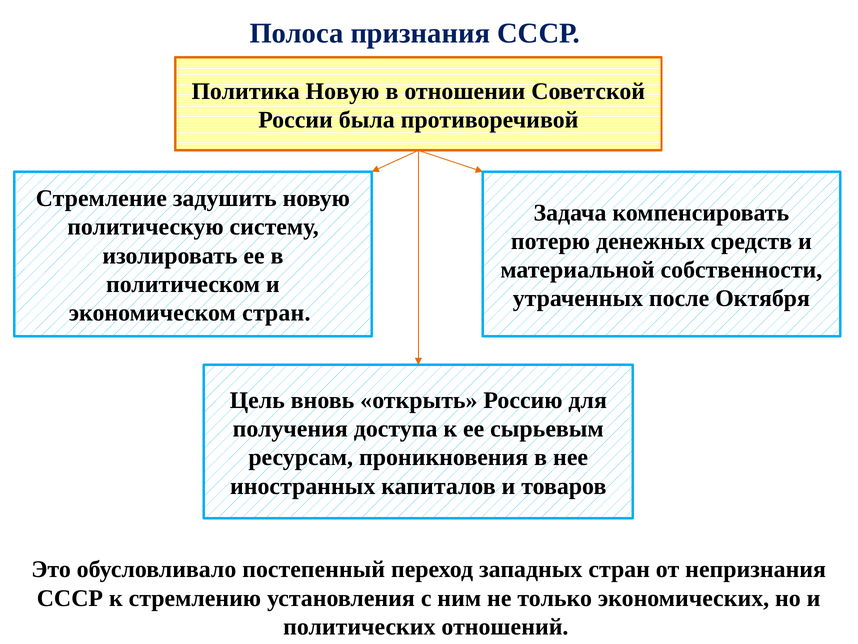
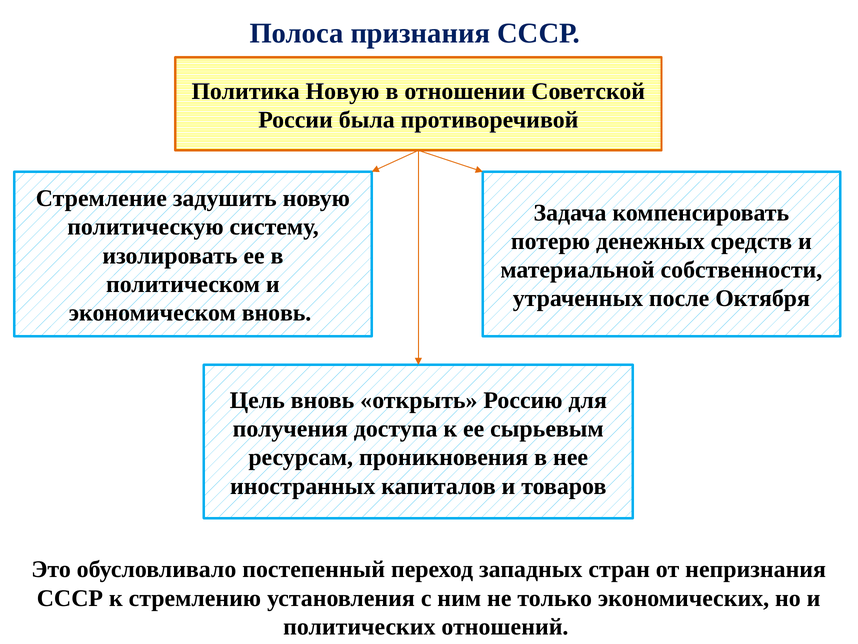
экономическом стран: стран -> вновь (277, 313)
